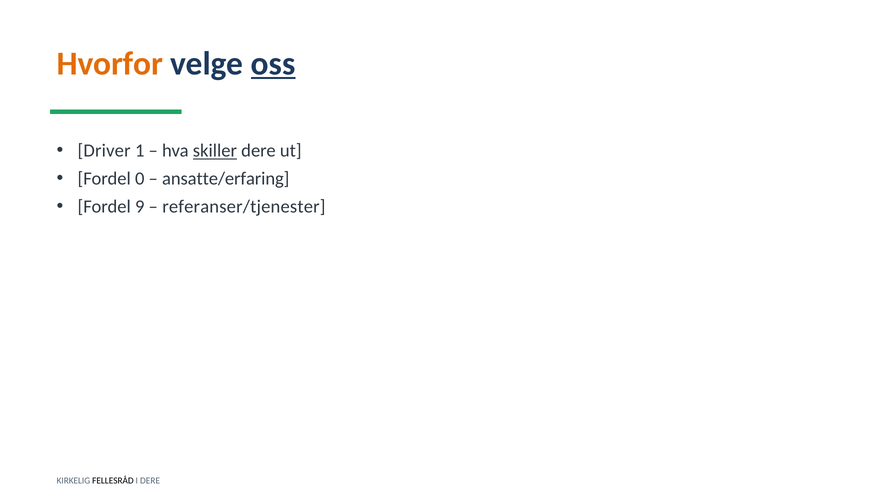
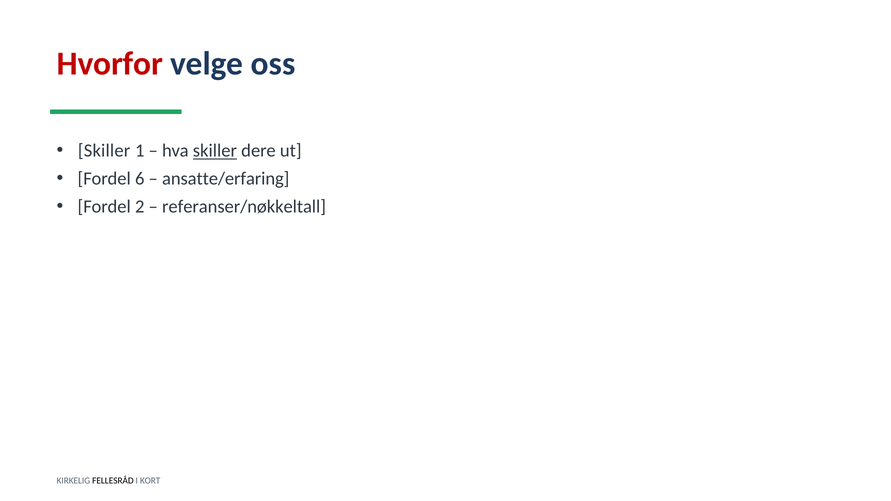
Hvorfor colour: orange -> red (110, 64)
oss underline: present -> none (273, 64)
Driver: Driver -> Skiller (104, 151)
0: 0 -> 6 (140, 179)
9: 9 -> 2 (140, 207)
referanser/tjenester: referanser/tjenester -> referanser/nøkkeltall (244, 207)
I DERE: DERE -> KORT (150, 481)
